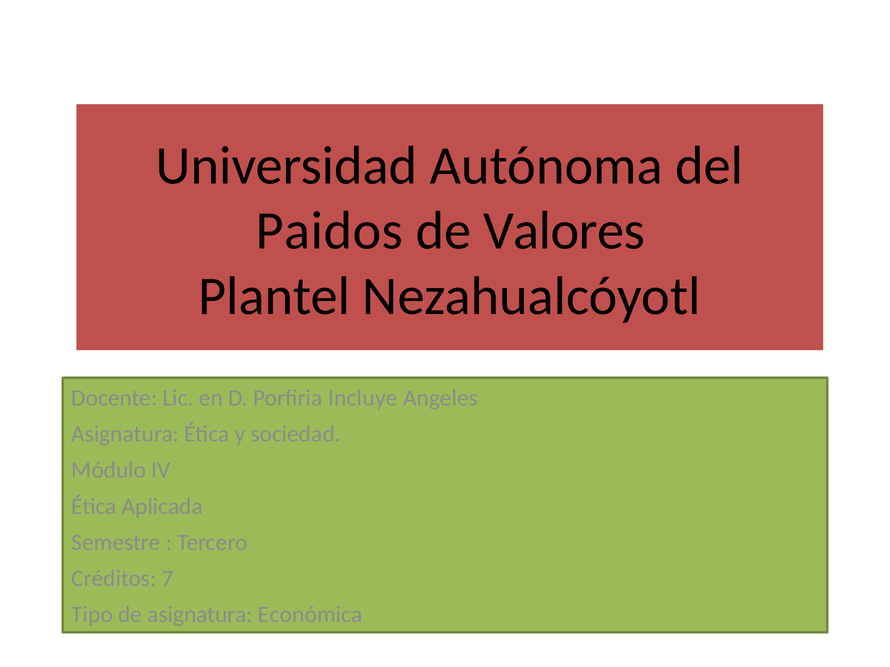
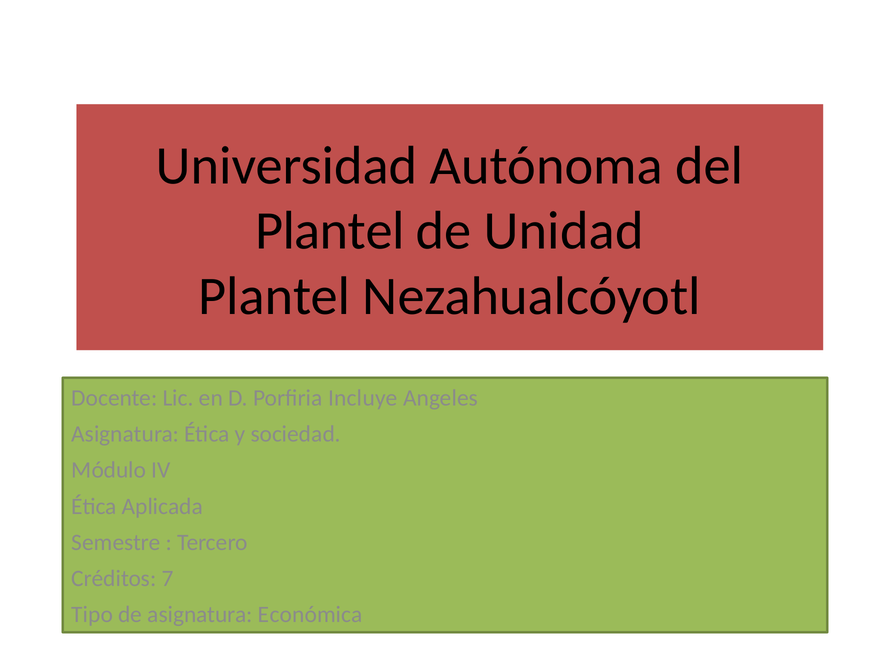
Paidos: Paidos -> Plantel (330, 231)
Valores: Valores -> Unidad (564, 231)
